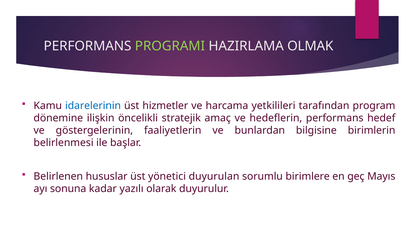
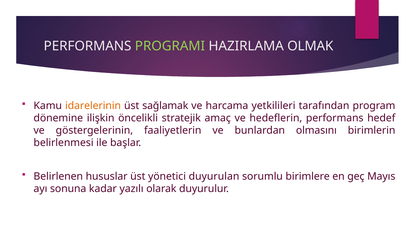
idarelerinin colour: blue -> orange (93, 106)
hizmetler: hizmetler -> sağlamak (165, 106)
bilgisine: bilgisine -> olmasını (316, 131)
